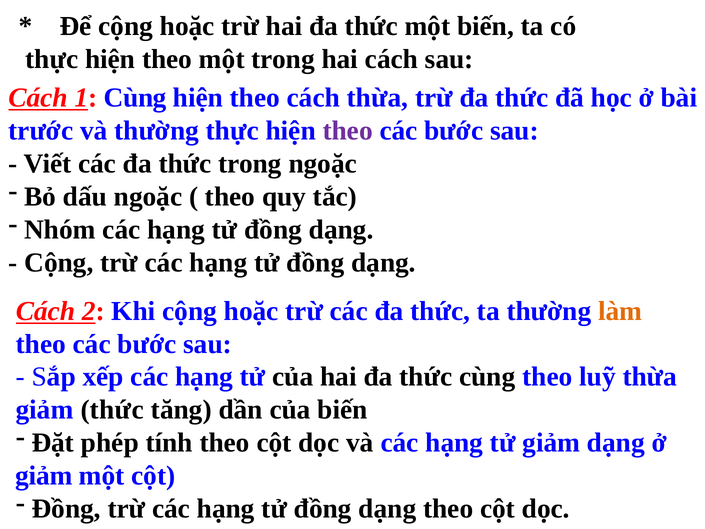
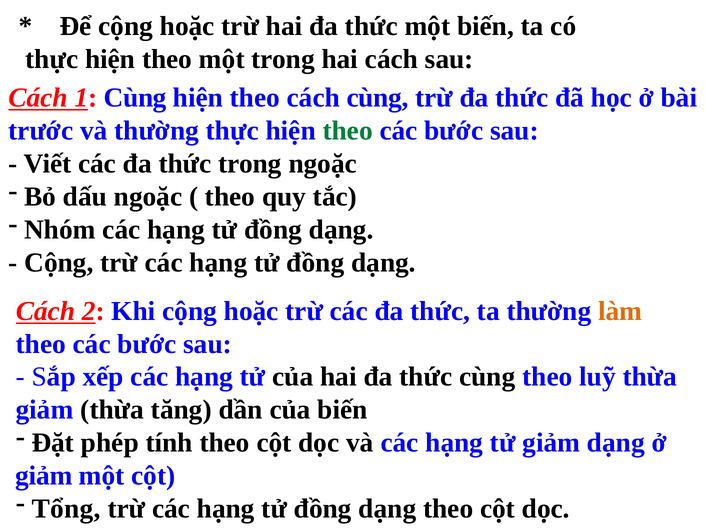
cách thừa: thừa -> cùng (378, 98)
theo colour: purple -> green (348, 131)
giảm thức: thức -> thừa (112, 410)
Đồng: Đồng -> Tổng (66, 508)
